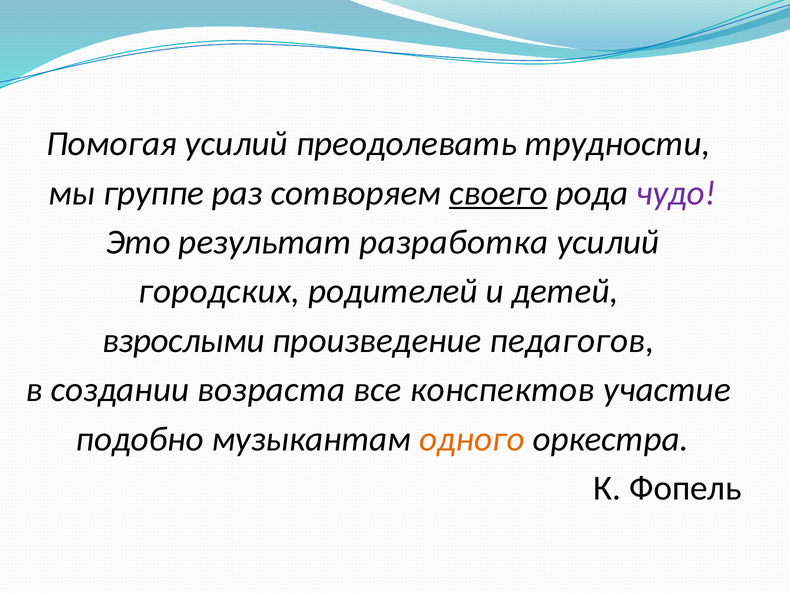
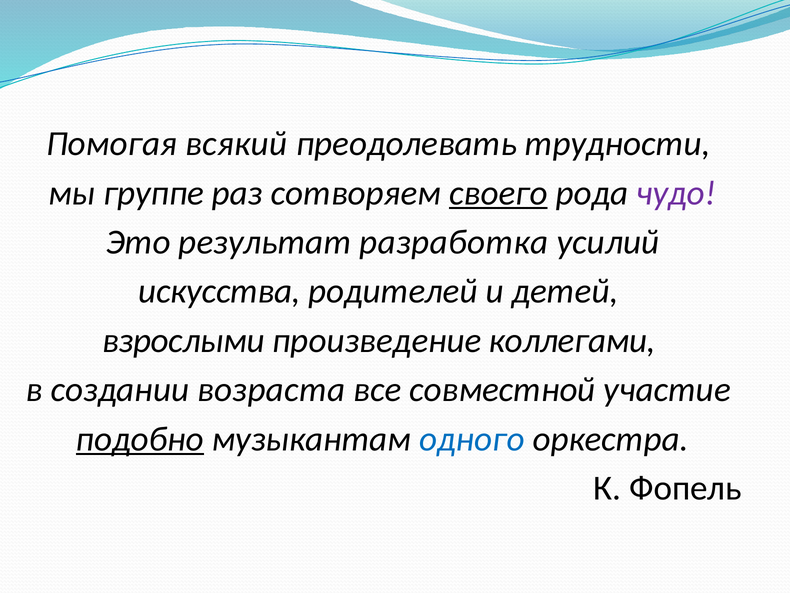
Помогая усилий: усилий -> всякий (236, 144)
городских: городских -> искусства (220, 291)
педагогов: педагогов -> коллегами (572, 340)
конспектов: конспектов -> совместной (502, 389)
подобно underline: none -> present (140, 439)
одного colour: orange -> blue (472, 439)
